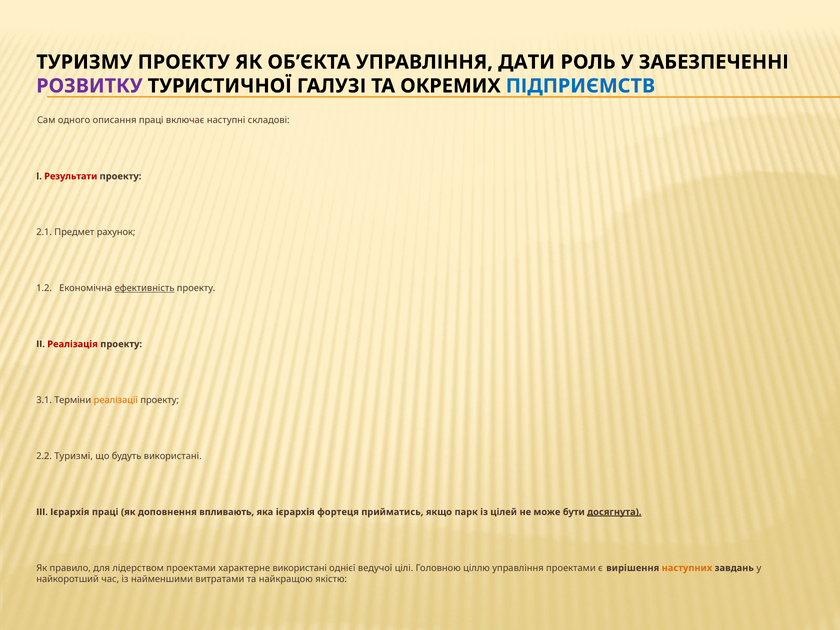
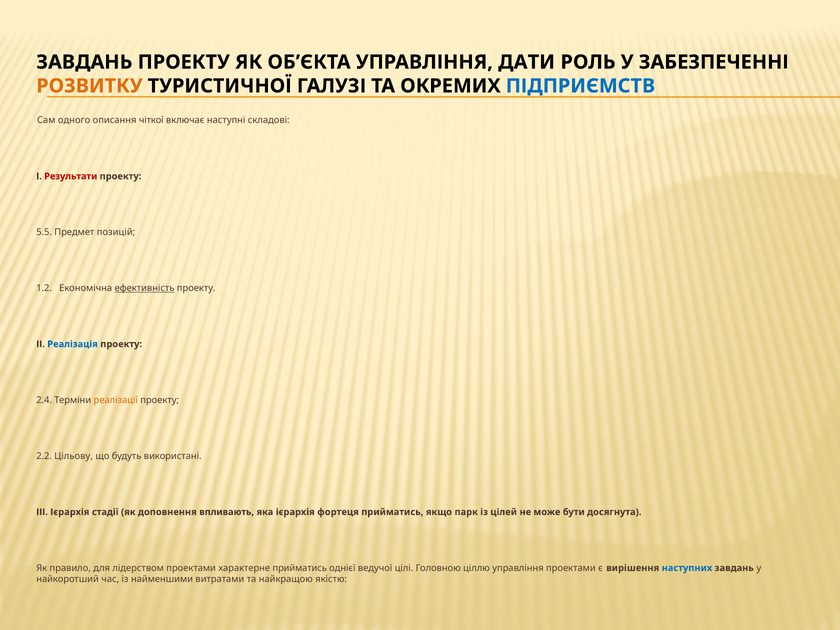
ТУРИЗМУ: ТУРИЗМУ -> ЗАВДАНЬ (84, 62)
РОЗВИТКУ colour: purple -> orange (89, 86)
описання праці: праці -> чіткої (151, 120)
2.1: 2.1 -> 5.5 (44, 232)
рахунок: рахунок -> позицій (116, 232)
Реалізація colour: red -> blue (73, 344)
3.1: 3.1 -> 2.4 (44, 400)
Туризмі: Туризмі -> Цільову (74, 456)
Ієрархія праці: праці -> стадії (105, 512)
досягнута underline: present -> none (614, 512)
характерне використані: використані -> прийматись (300, 568)
наступних colour: orange -> blue (687, 568)
